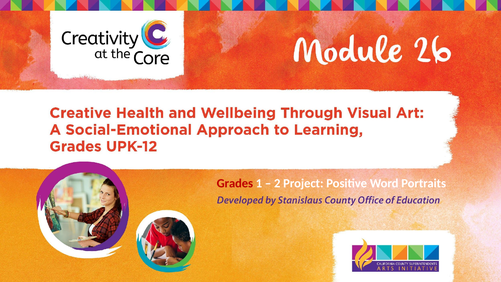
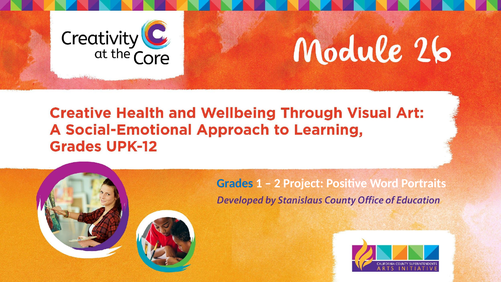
Grades colour: red -> blue (235, 183)
